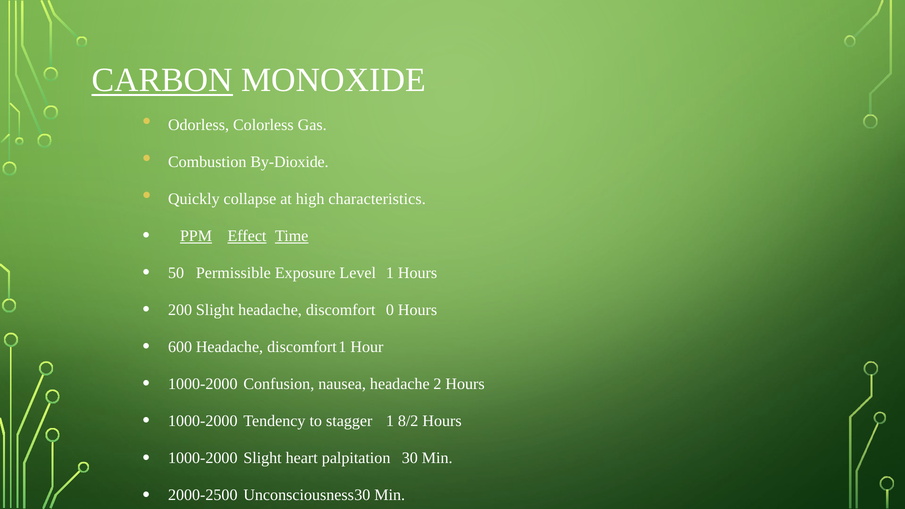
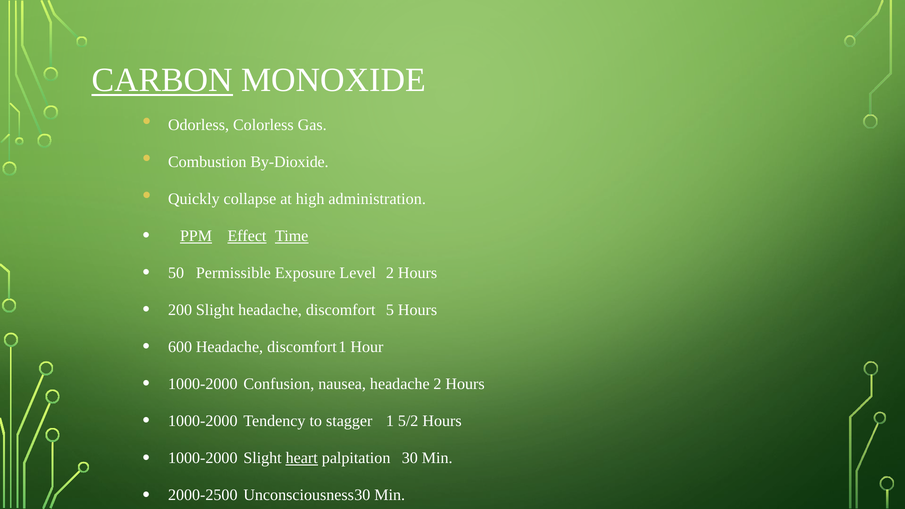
characteristics: characteristics -> administration (377, 199)
Level 1: 1 -> 2 (390, 273)
0: 0 -> 5 (390, 310)
8/2: 8/2 -> 5/2 (408, 421)
heart underline: none -> present (302, 458)
